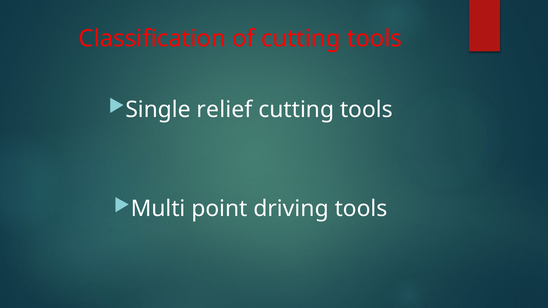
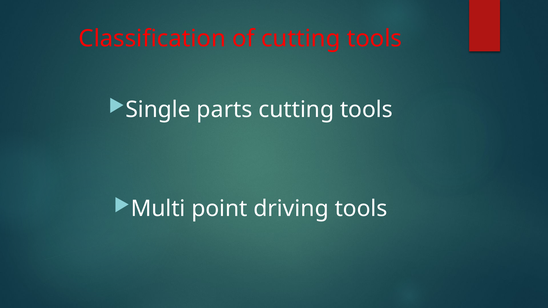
relief: relief -> parts (225, 110)
